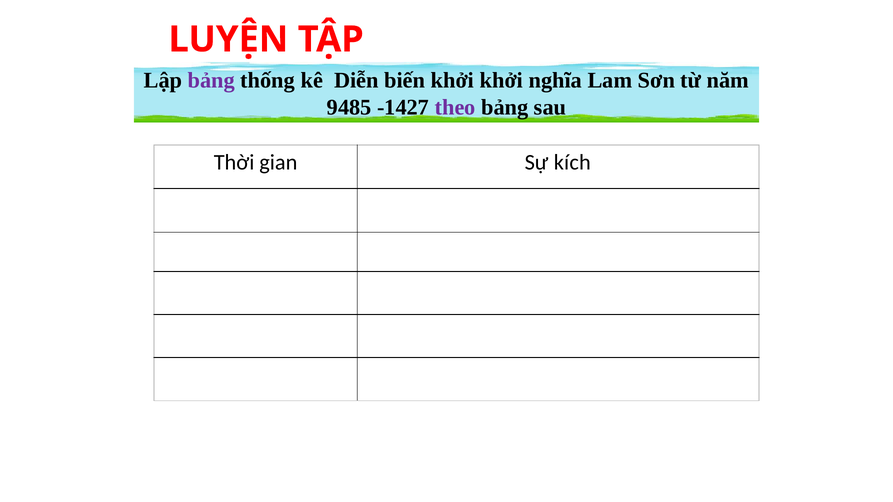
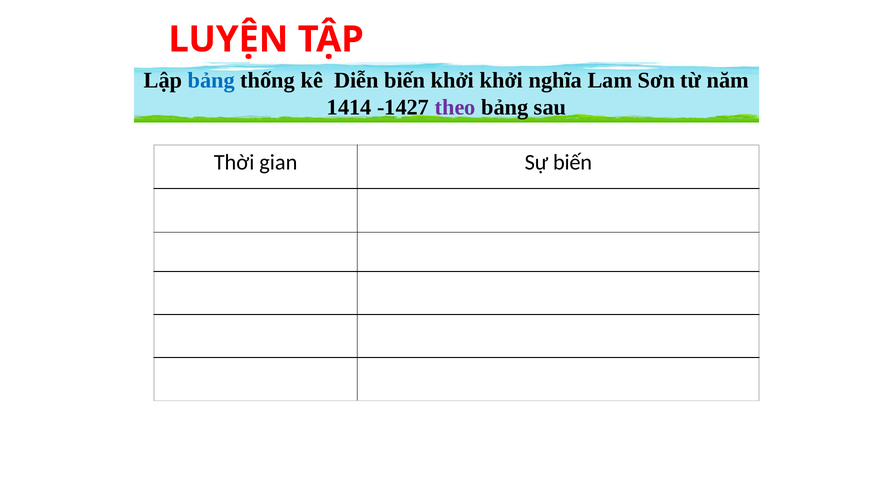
bảng colour: purple -> blue (211, 81)
9485: 9485 -> 1414 (349, 107)
Sự kích: kích -> biến (573, 162)
